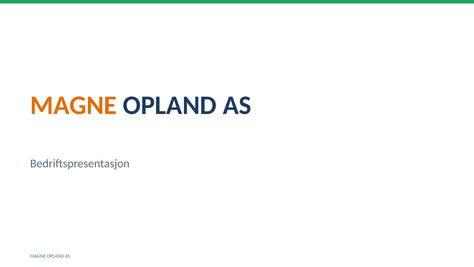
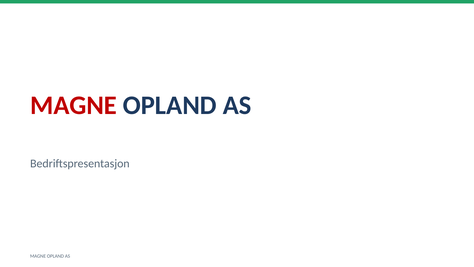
MAGNE colour: orange -> red (73, 105)
